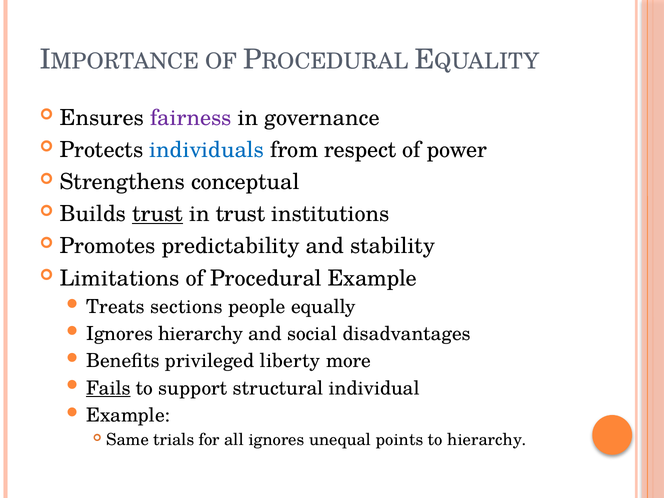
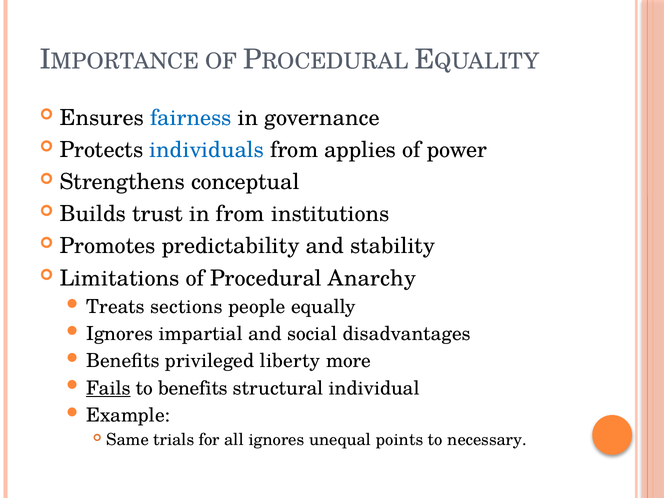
fairness colour: purple -> blue (191, 118)
respect: respect -> applies (360, 150)
trust underline: present -> none (158, 214)
in trust: trust -> from (240, 214)
Procedural Example: Example -> Anarchy (372, 278)
Ignores hierarchy: hierarchy -> impartial (201, 334)
to support: support -> benefits (193, 388)
to hierarchy: hierarchy -> necessary (487, 440)
